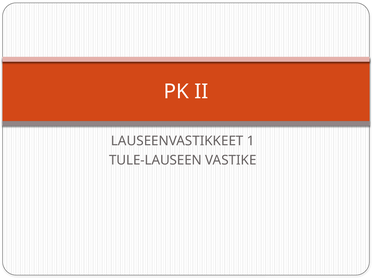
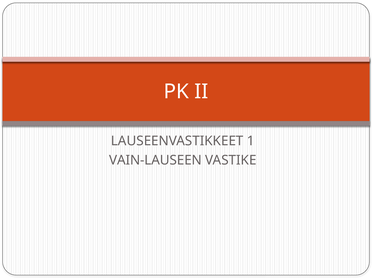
TULE-LAUSEEN: TULE-LAUSEEN -> VAIN-LAUSEEN (155, 160)
